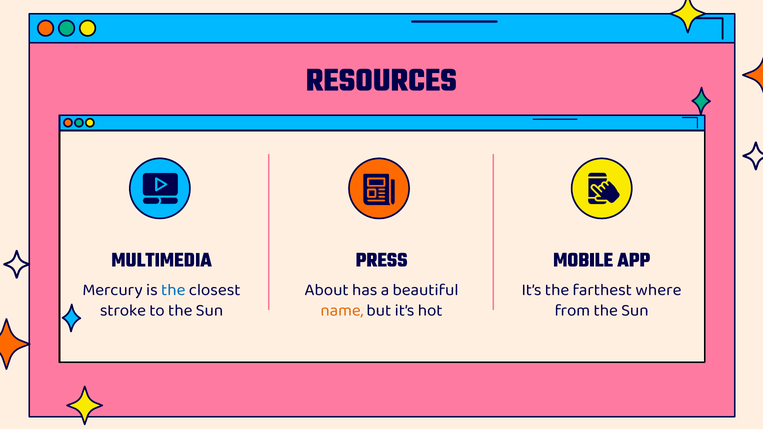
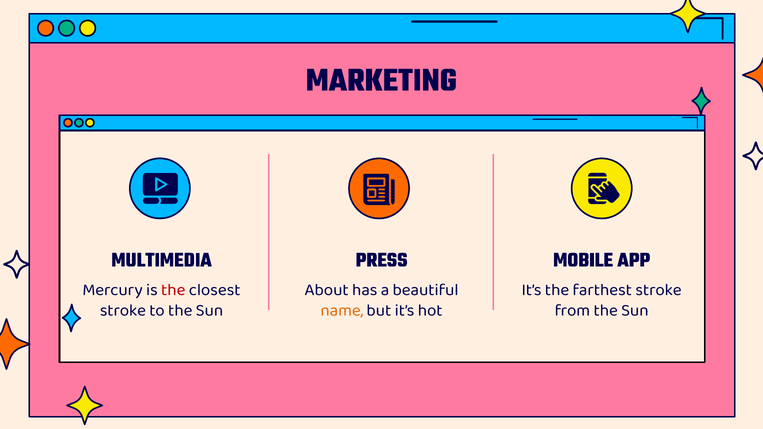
RESOURCES: RESOURCES -> MARKETING (381, 79)
the colour: blue -> red (173, 290)
farthest where: where -> stroke (659, 290)
